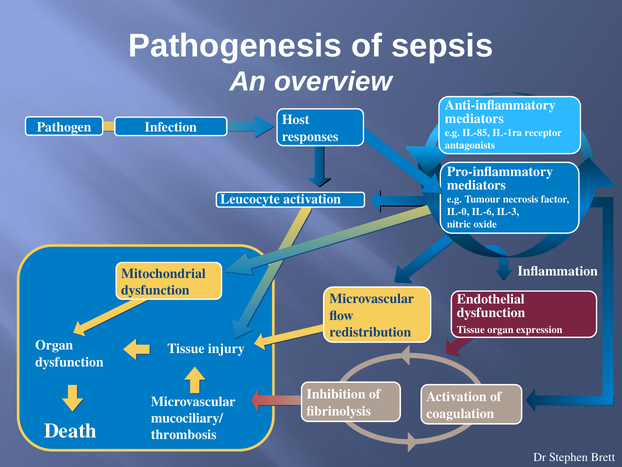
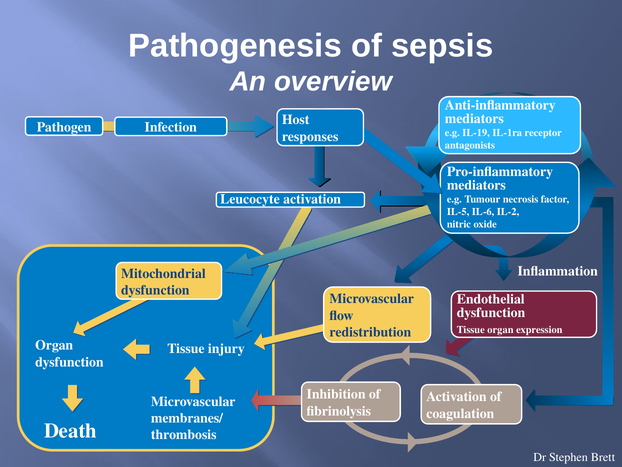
IL-85: IL-85 -> IL-19 (476, 133)
IL-0: IL-0 -> IL-5 (458, 211)
IL-3: IL-3 -> IL-2 (508, 211)
mucociliary/: mucociliary/ -> membranes/ (187, 418)
